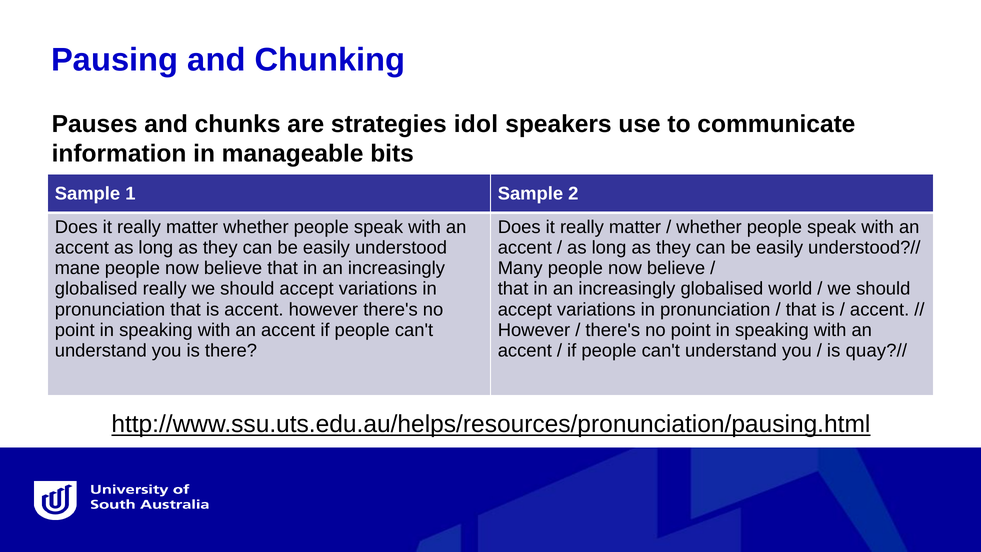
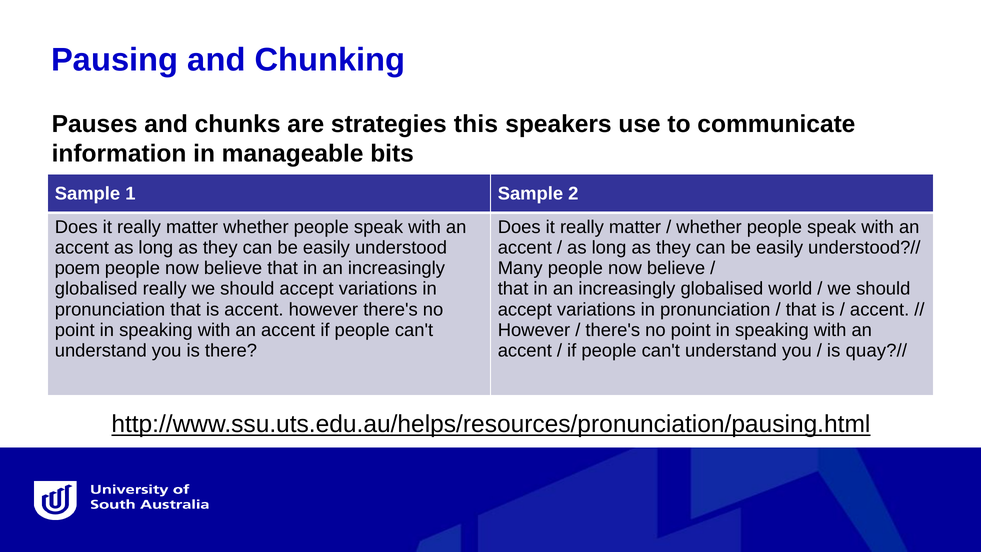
idol: idol -> this (476, 124)
mane: mane -> poem (77, 268)
